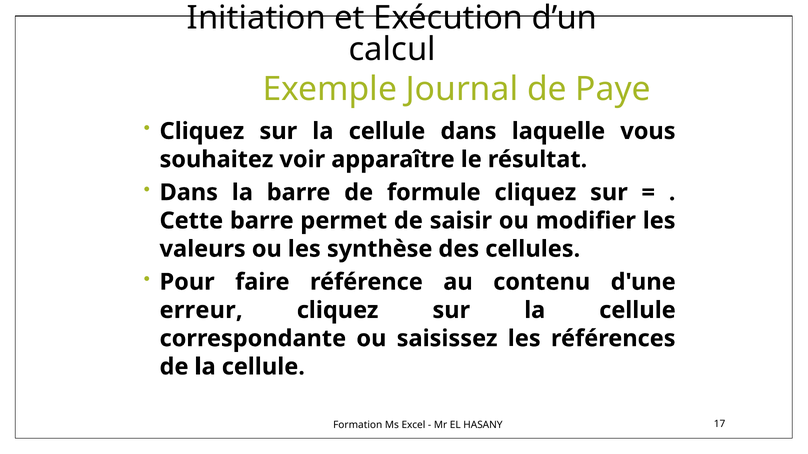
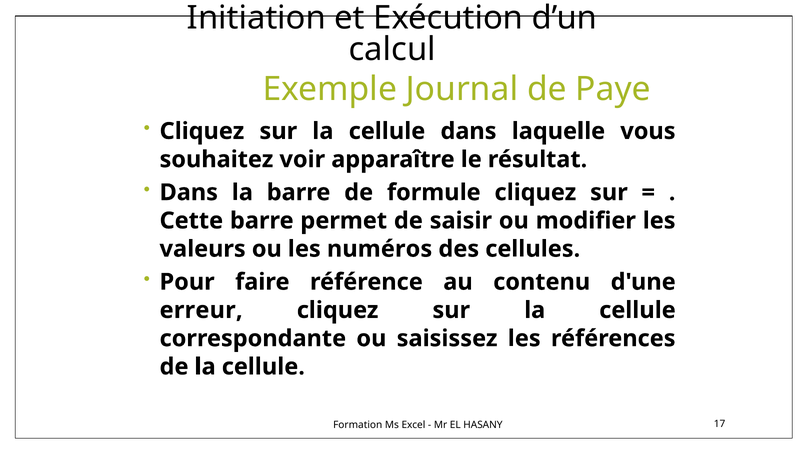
synthèse: synthèse -> numéros (380, 249)
